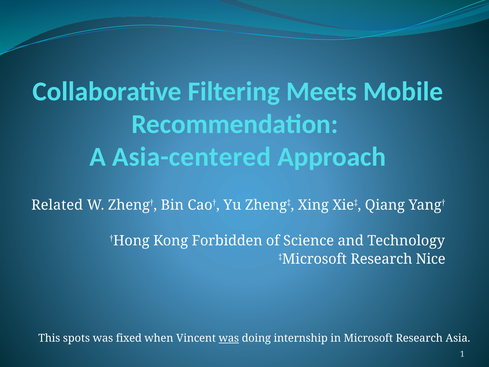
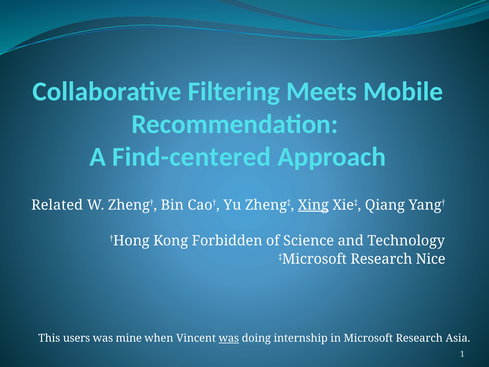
Asia-centered: Asia-centered -> Find-centered (192, 157)
Xing underline: none -> present (313, 205)
spots: spots -> users (77, 338)
fixed: fixed -> mine (129, 338)
